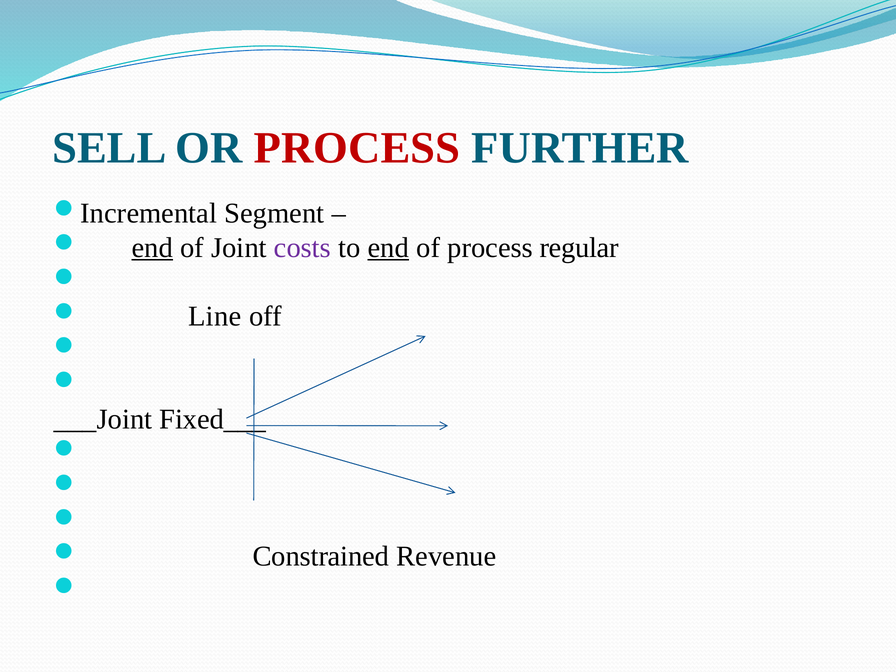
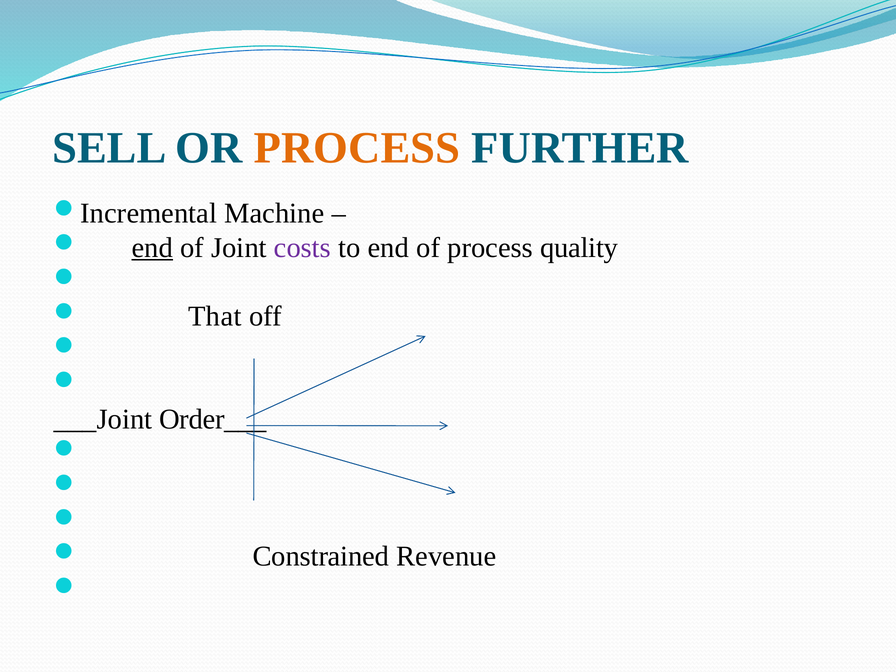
PROCESS colour: red -> orange (357, 148)
Segment: Segment -> Machine (274, 213)
end underline: present -> none (388, 248)
regular: regular -> quality (579, 248)
Line: Line -> That (215, 316)
Fixed___: Fixed___ -> Order___ (213, 419)
